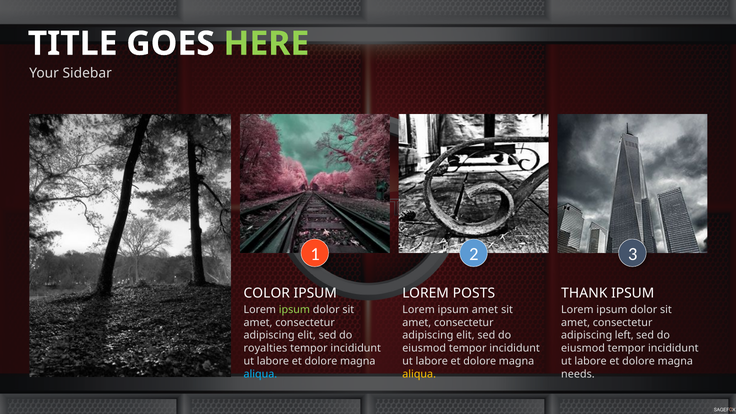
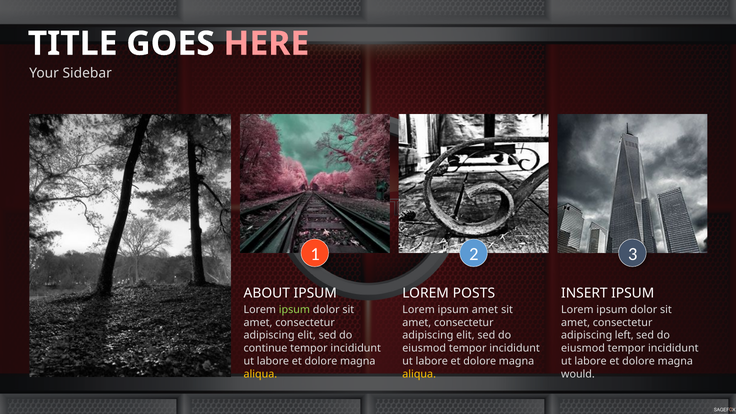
HERE colour: light green -> pink (266, 44)
COLOR: COLOR -> ABOUT (267, 293)
THANK: THANK -> INSERT (584, 293)
royalties: royalties -> continue (265, 348)
aliqua colour: light blue -> yellow (260, 374)
needs: needs -> would (578, 374)
